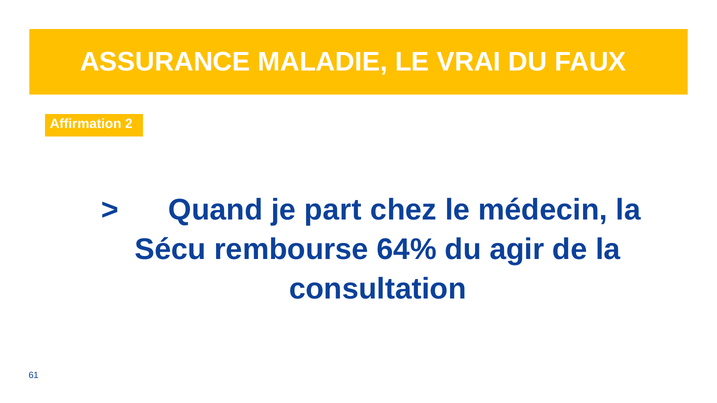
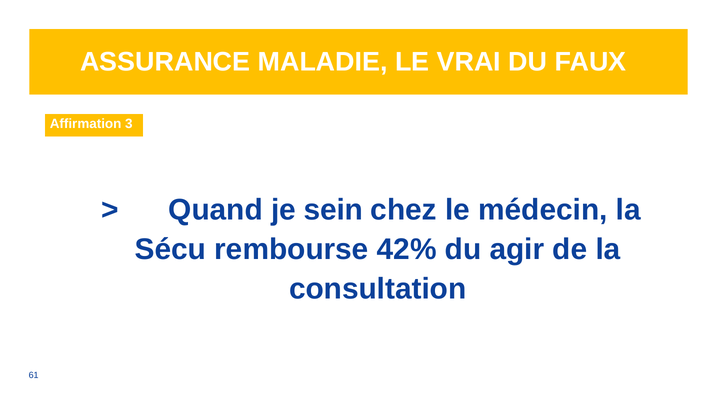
2: 2 -> 3 (129, 124)
part: part -> sein (333, 210)
64%: 64% -> 42% (407, 250)
